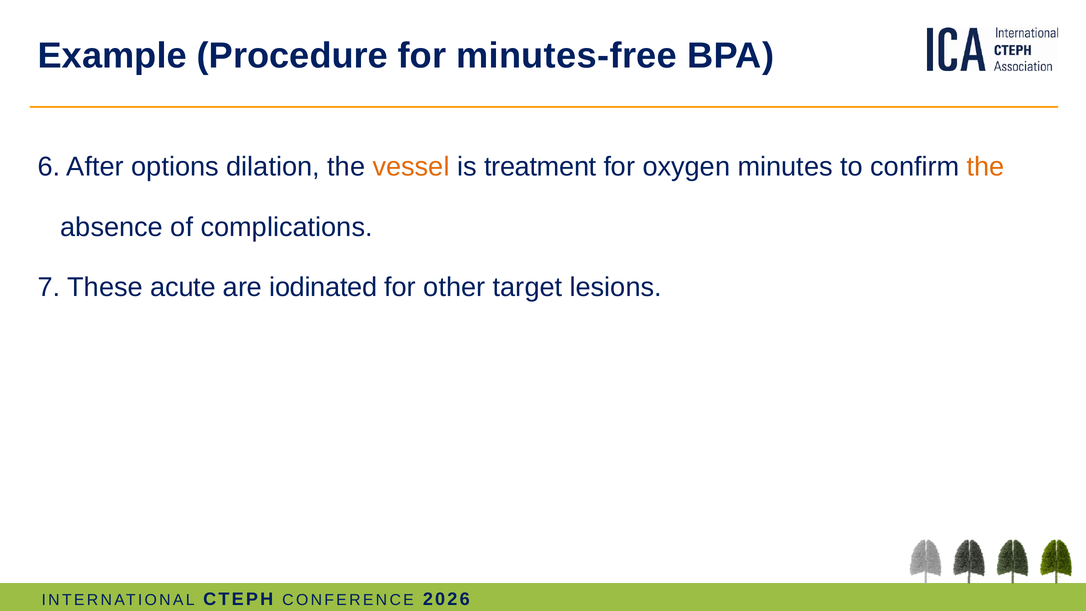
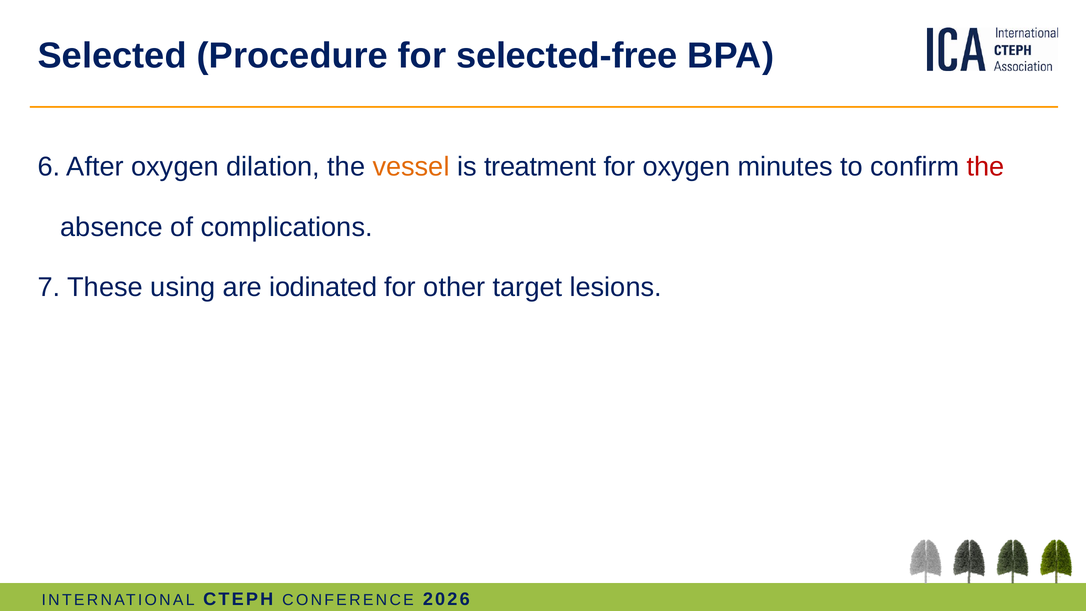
Example: Example -> Selected (112, 56)
minutes-free: minutes-free -> selected-free (567, 56)
After options: options -> oxygen (175, 167)
the colour: orange -> red (986, 167)
acute: acute -> using (183, 287)
